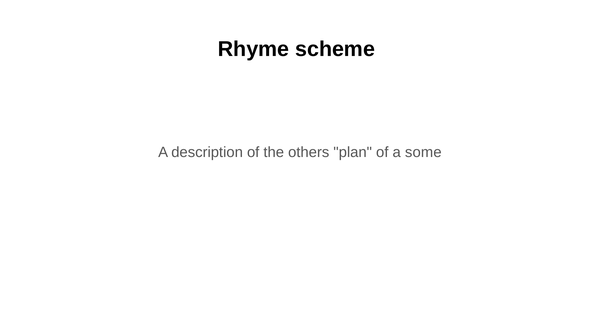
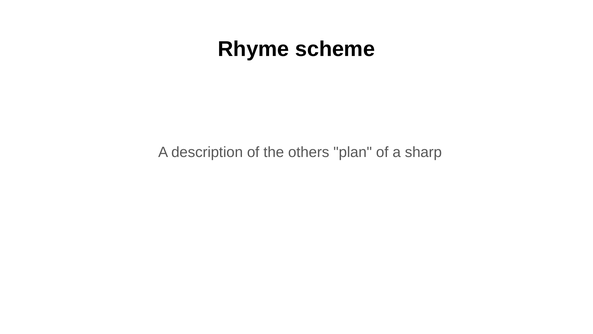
some: some -> sharp (423, 152)
